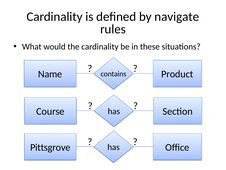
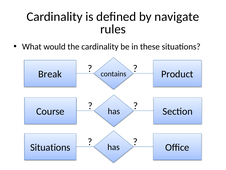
Name: Name -> Break (50, 74)
Pittsgrove: Pittsgrove -> Situations (50, 147)
